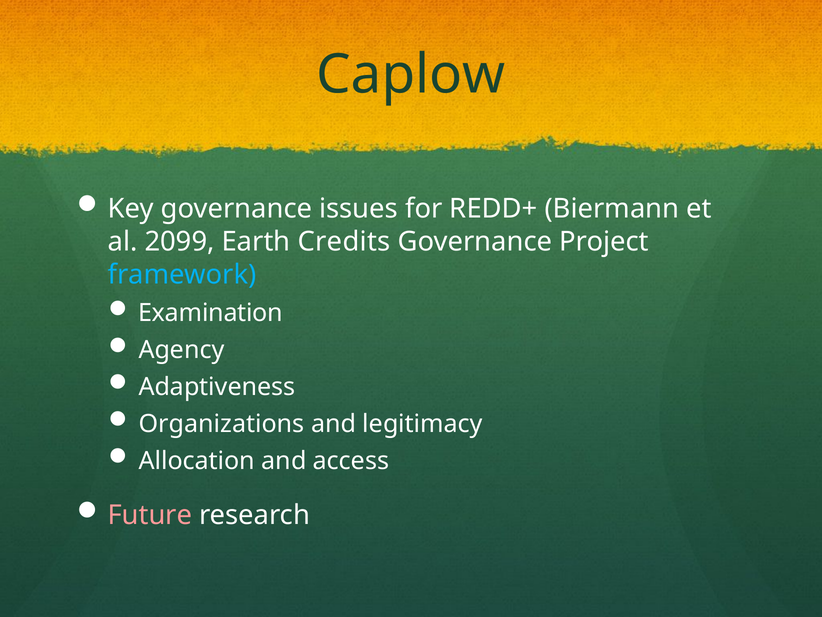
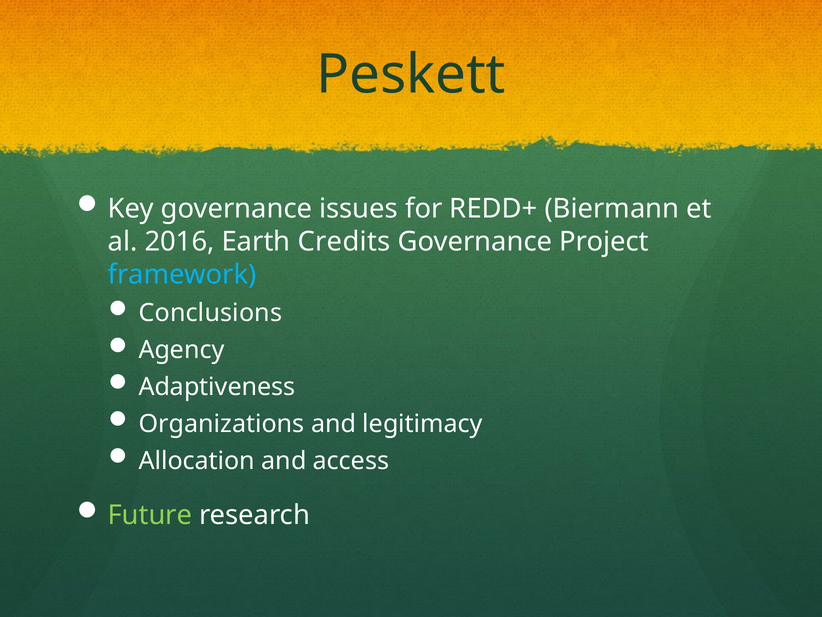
Caplow: Caplow -> Peskett (411, 75)
2099: 2099 -> 2016 (180, 242)
Examination: Examination -> Conclusions (210, 313)
Future colour: pink -> light green (150, 515)
